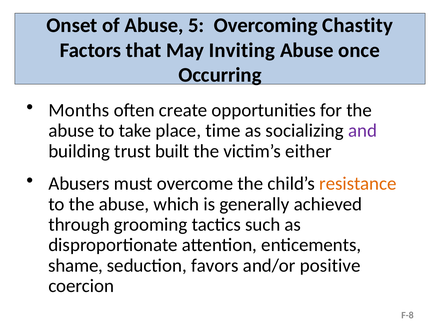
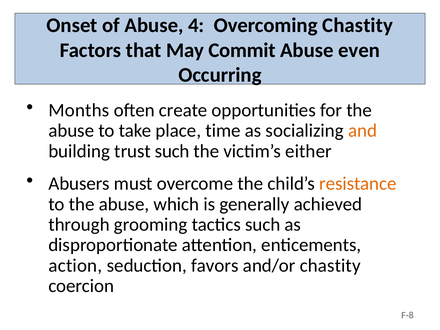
5: 5 -> 4 (196, 25)
Inviting: Inviting -> Commit (242, 50)
once: once -> even (359, 50)
and colour: purple -> orange (363, 131)
trust built: built -> such (172, 151)
shame: shame -> action (75, 266)
and/or positive: positive -> chastity (330, 266)
